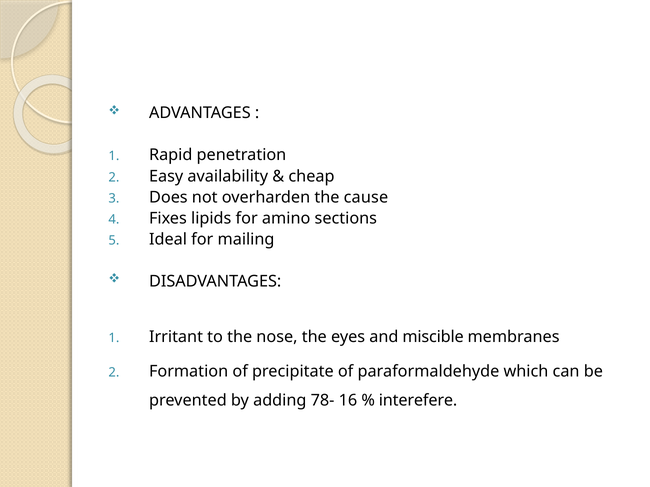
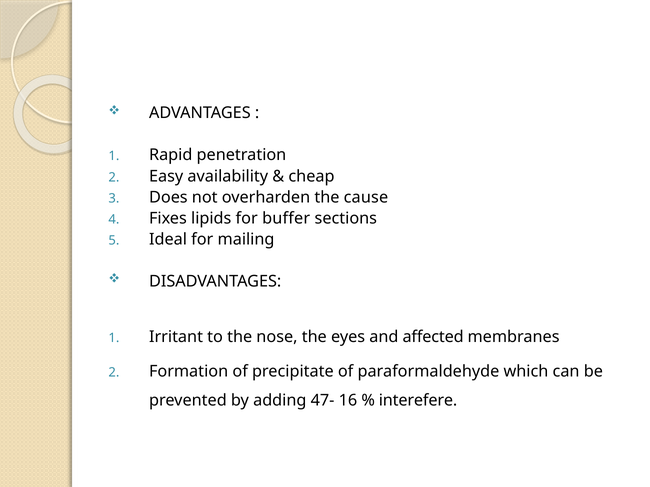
amino: amino -> buffer (286, 218)
miscible: miscible -> affected (433, 337)
78-: 78- -> 47- (323, 401)
